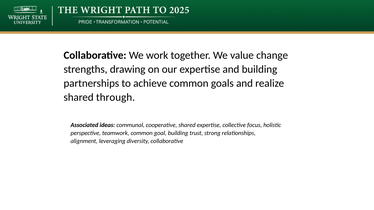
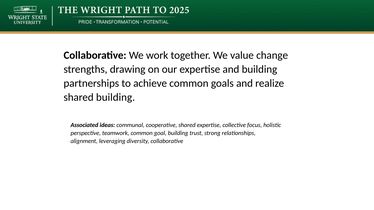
shared through: through -> building (116, 98)
